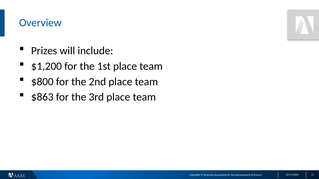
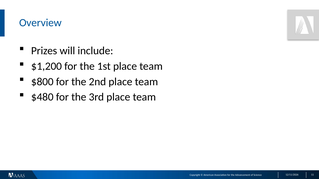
$863: $863 -> $480 (42, 97)
